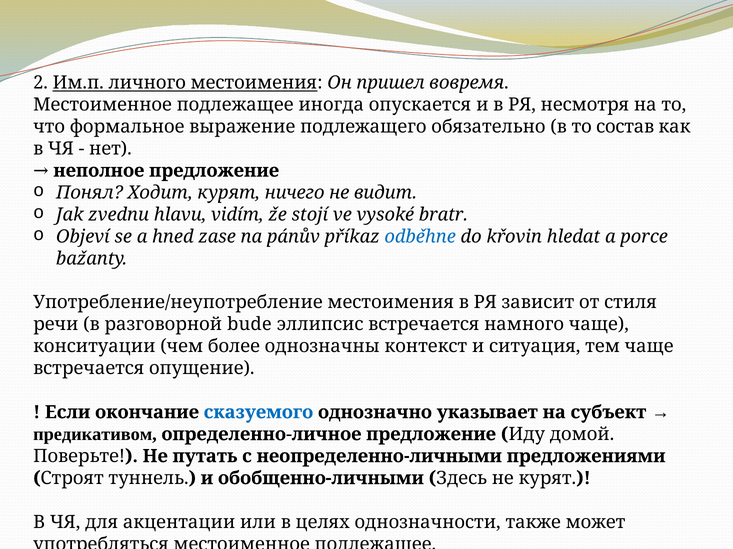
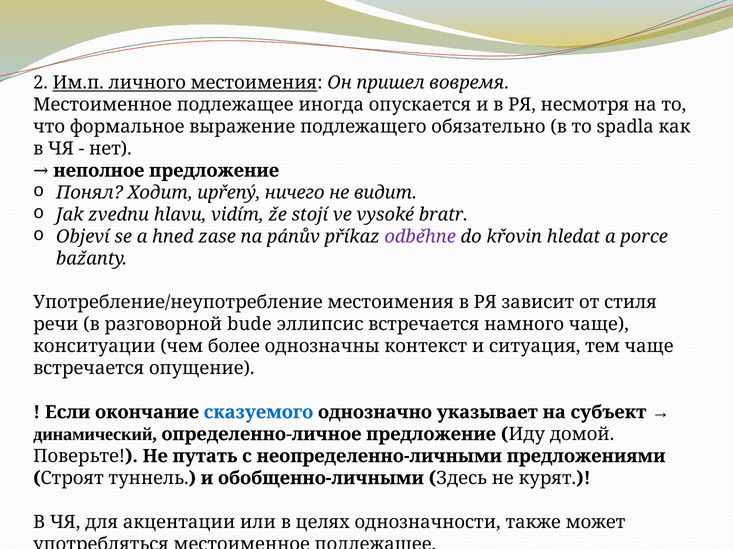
состав: состав -> spadla (625, 127)
Ходит курят: курят -> upřený (229, 193)
odběhne colour: blue -> purple (420, 237)
предикативом: предикативом -> динамический (95, 435)
